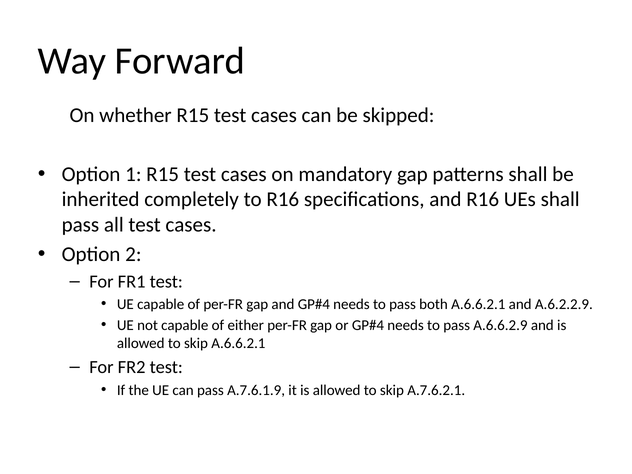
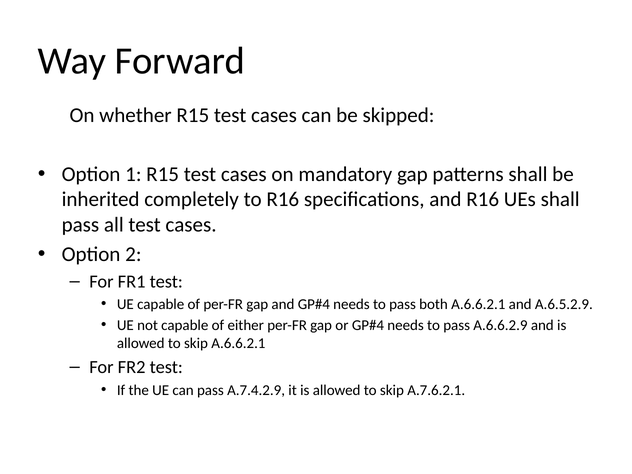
A.6.2.2.9: A.6.2.2.9 -> A.6.5.2.9 (564, 304)
A.7.6.1.9: A.7.6.1.9 -> A.7.4.2.9 (256, 390)
